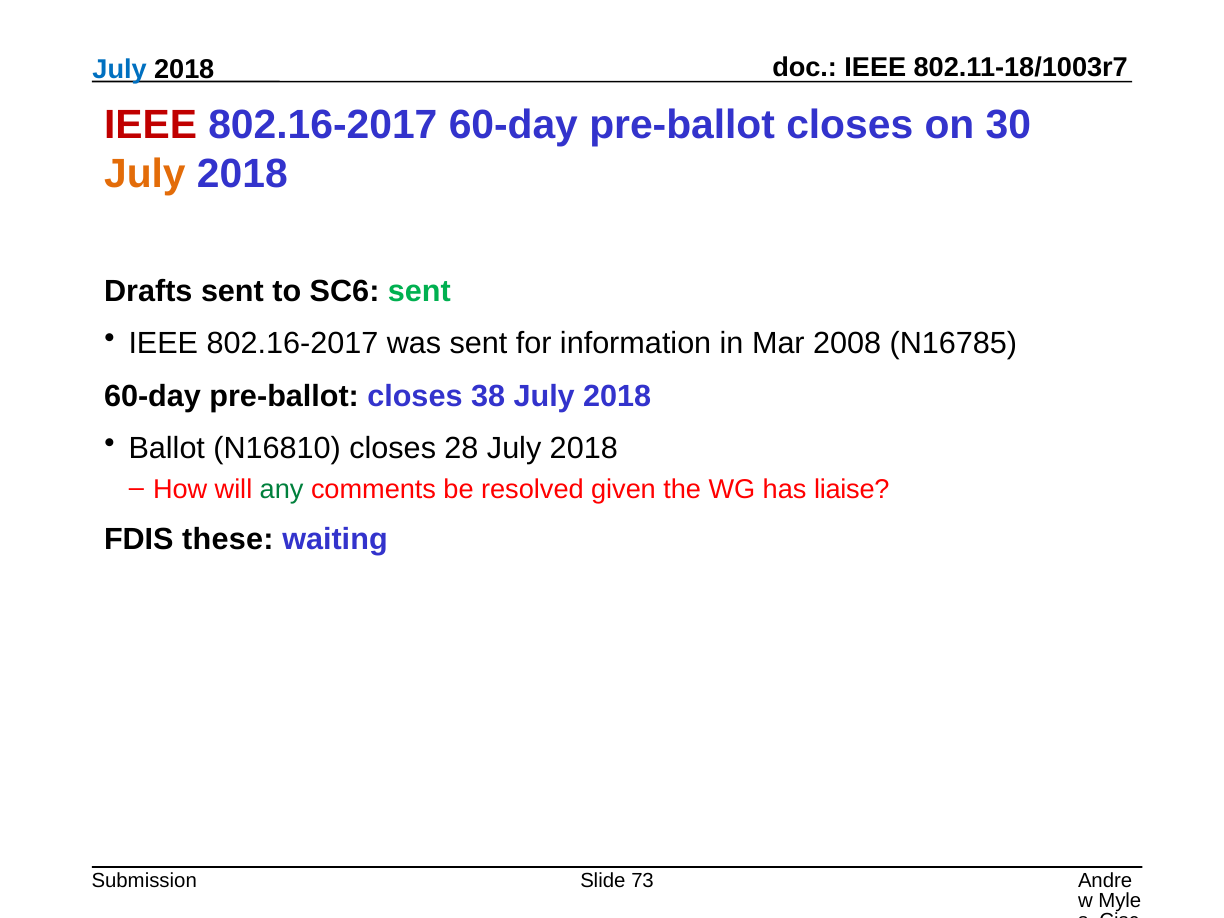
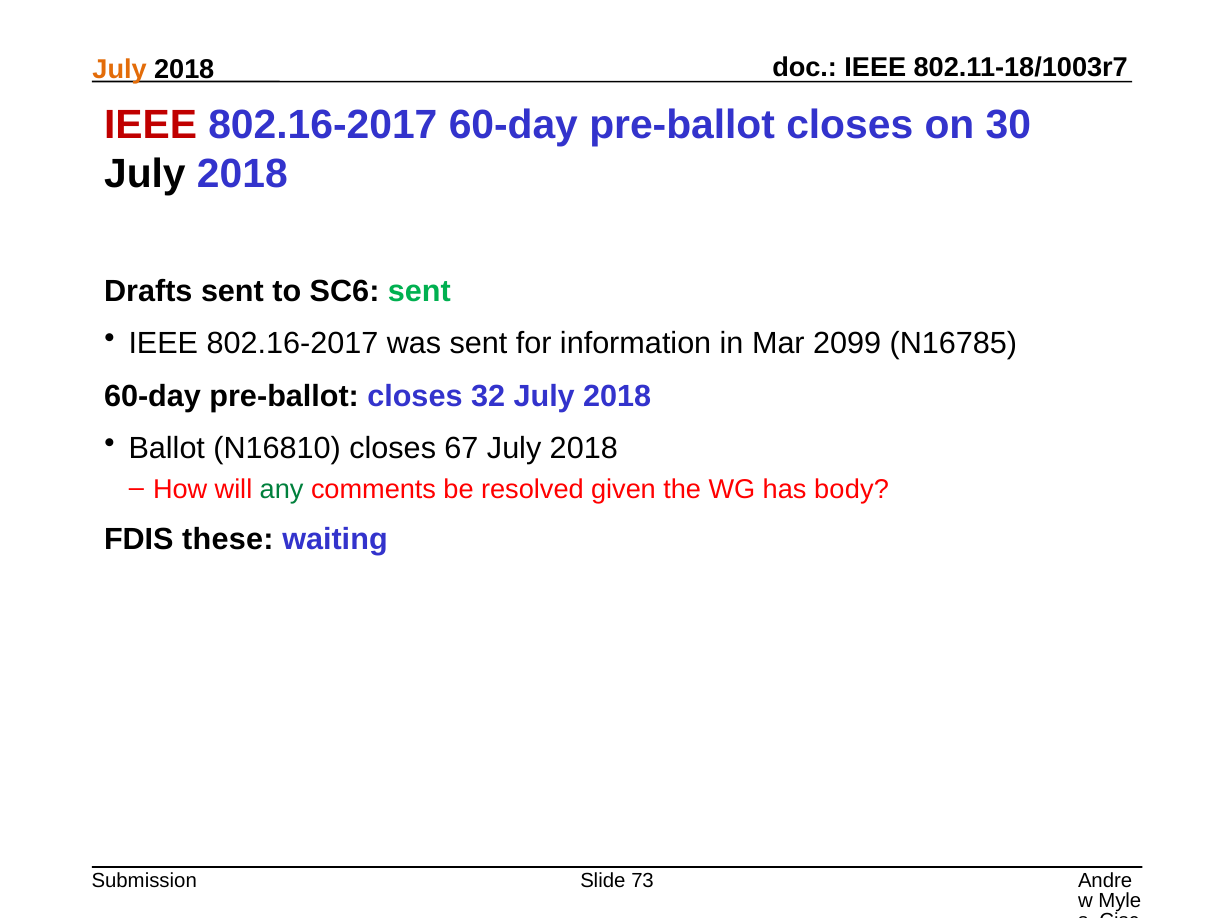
July colour: blue -> orange (120, 70)
July colour: orange -> black (145, 174)
2008: 2008 -> 2099 (847, 344)
38: 38 -> 32 (488, 396)
28: 28 -> 67 (461, 448)
liaise: liaise -> body (852, 489)
